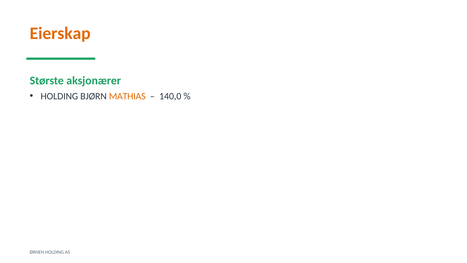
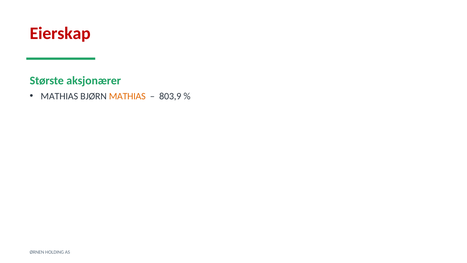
Eierskap colour: orange -> red (60, 33)
HOLDING: HOLDING -> MATHIAS (59, 96)
140,0: 140,0 -> 803,9 (170, 96)
